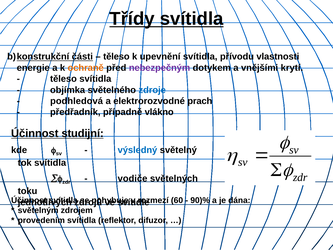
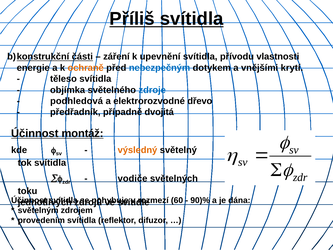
Třídy: Třídy -> Příliš (132, 19)
těleso: těleso -> záření (116, 57)
nebezpečným colour: purple -> blue (160, 68)
prach: prach -> dřevo (200, 101)
vlákno: vlákno -> dvojitá (159, 112)
studijní: studijní -> montáž (83, 133)
výsledný colour: blue -> orange (137, 150)
